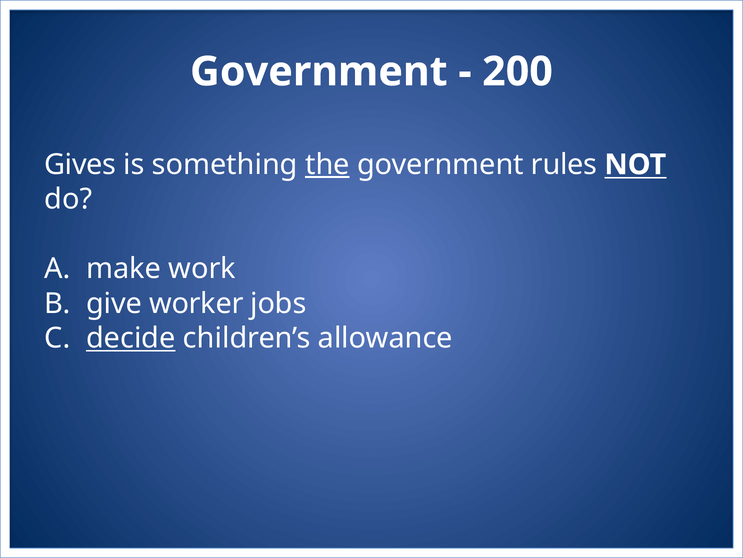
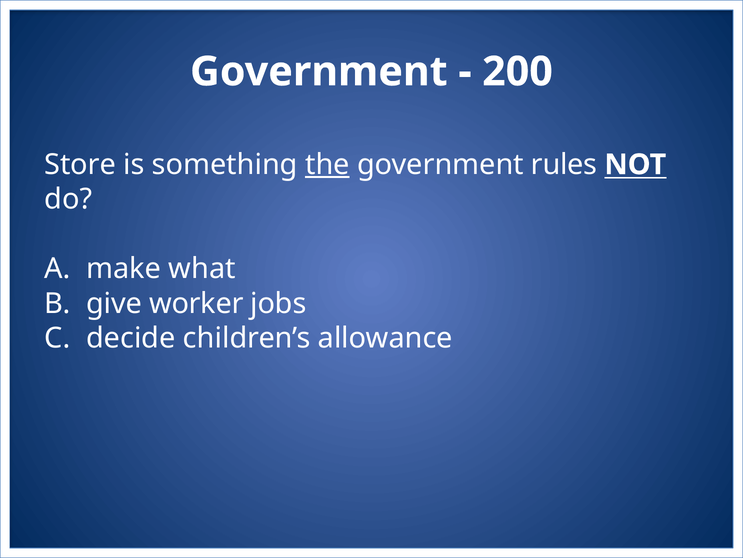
Gives: Gives -> Store (80, 164)
work: work -> what (202, 268)
decide underline: present -> none (131, 338)
